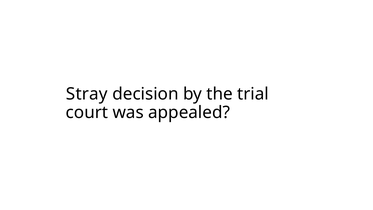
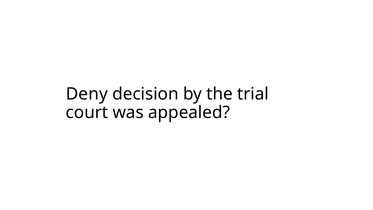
Stray: Stray -> Deny (87, 94)
